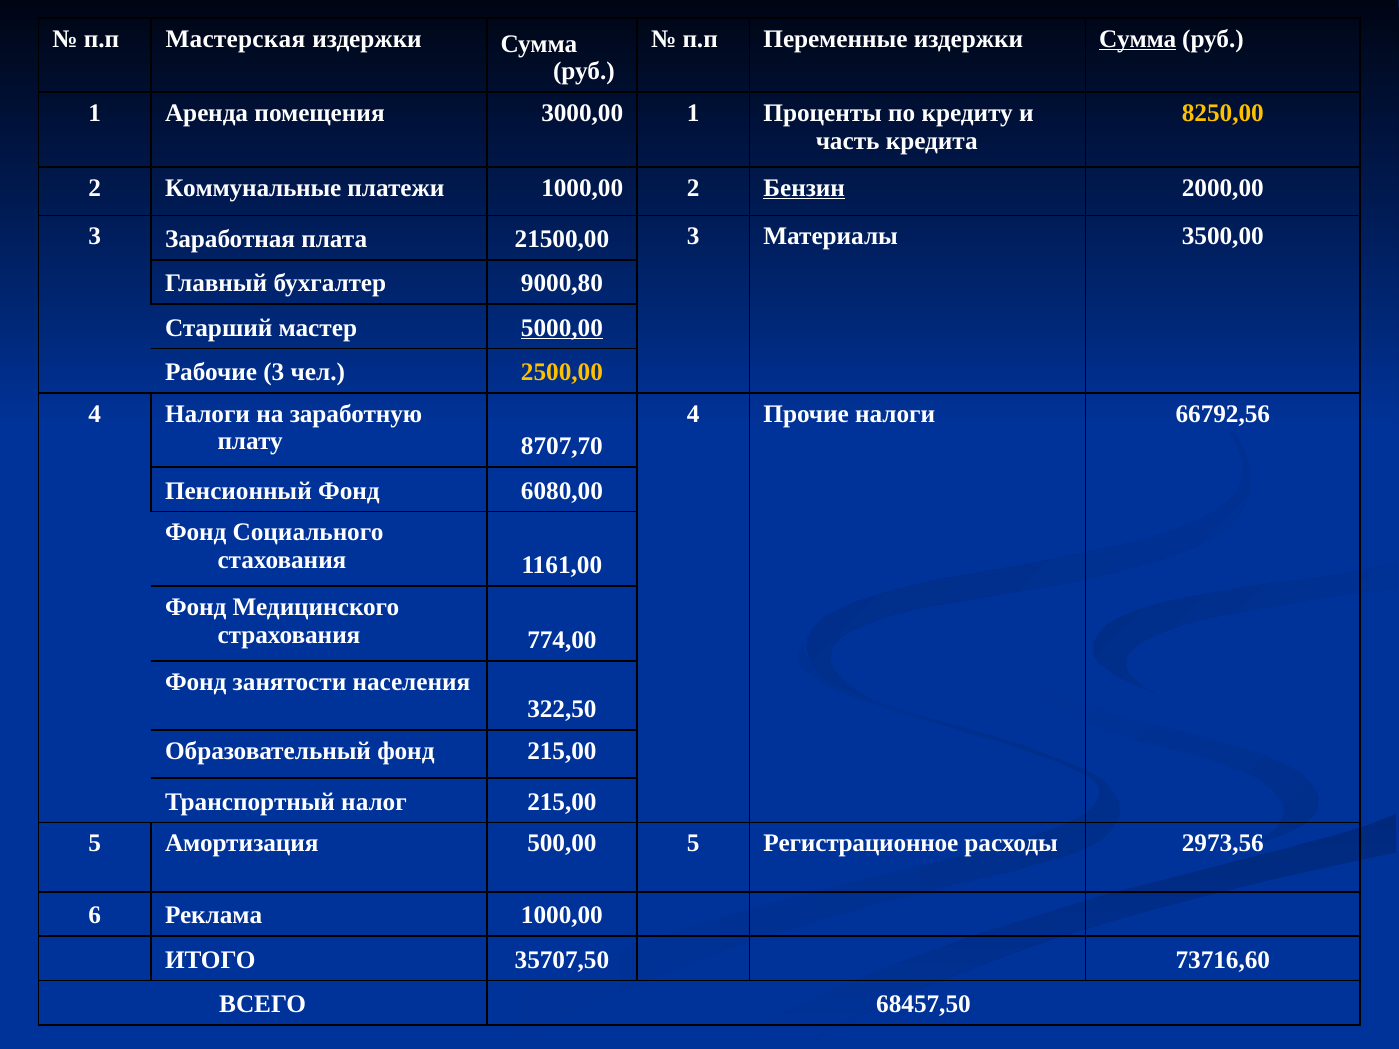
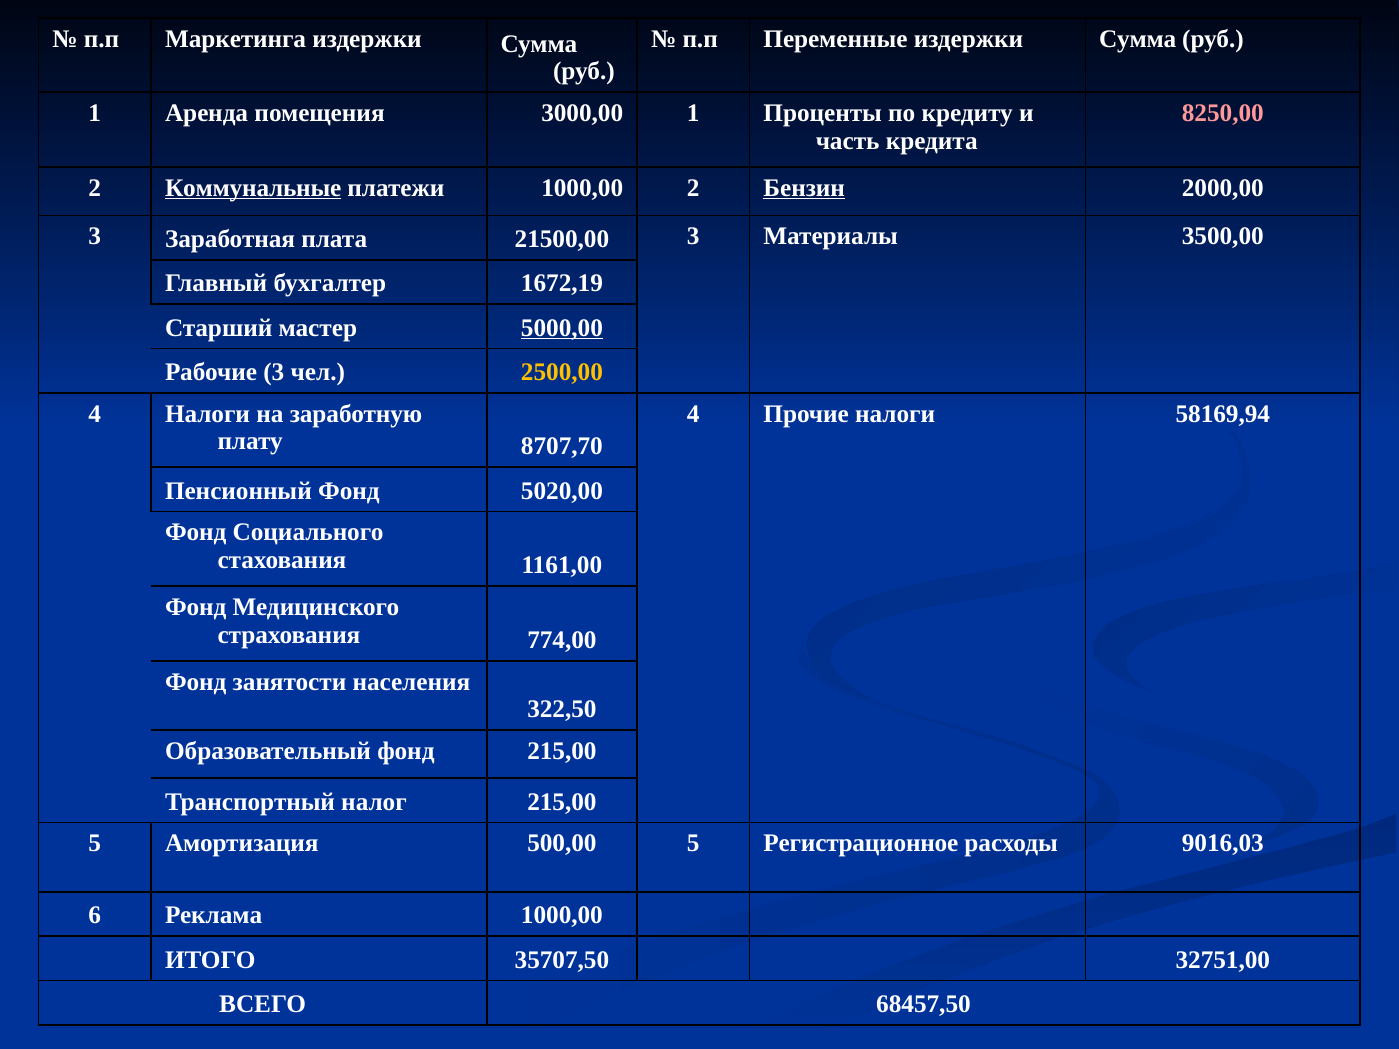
Мастерская: Мастерская -> Маркетинга (236, 39)
Сумма underline: present -> none (1138, 39)
8250,00 colour: yellow -> pink (1223, 113)
Коммунальные underline: none -> present (253, 188)
9000,80: 9000,80 -> 1672,19 (562, 284)
66792,56: 66792,56 -> 58169,94 (1223, 414)
6080,00: 6080,00 -> 5020,00 (562, 491)
2973,56: 2973,56 -> 9016,03 (1223, 844)
73716,60: 73716,60 -> 32751,00 (1223, 960)
